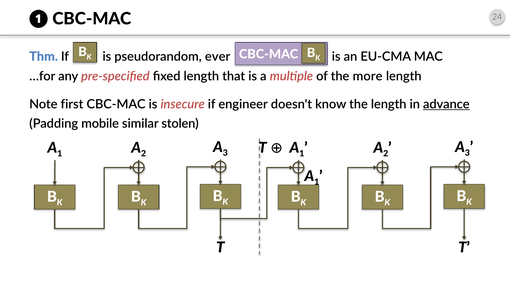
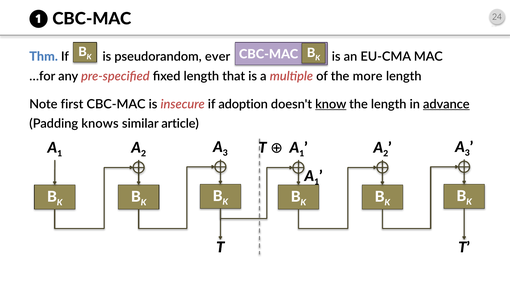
engineer: engineer -> adoption (243, 104)
know underline: none -> present (331, 104)
mobile: mobile -> knows (100, 124)
stolen: stolen -> article (180, 124)
